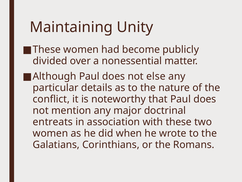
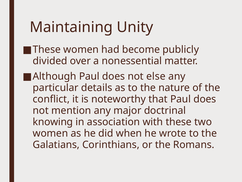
entreats: entreats -> knowing (53, 122)
